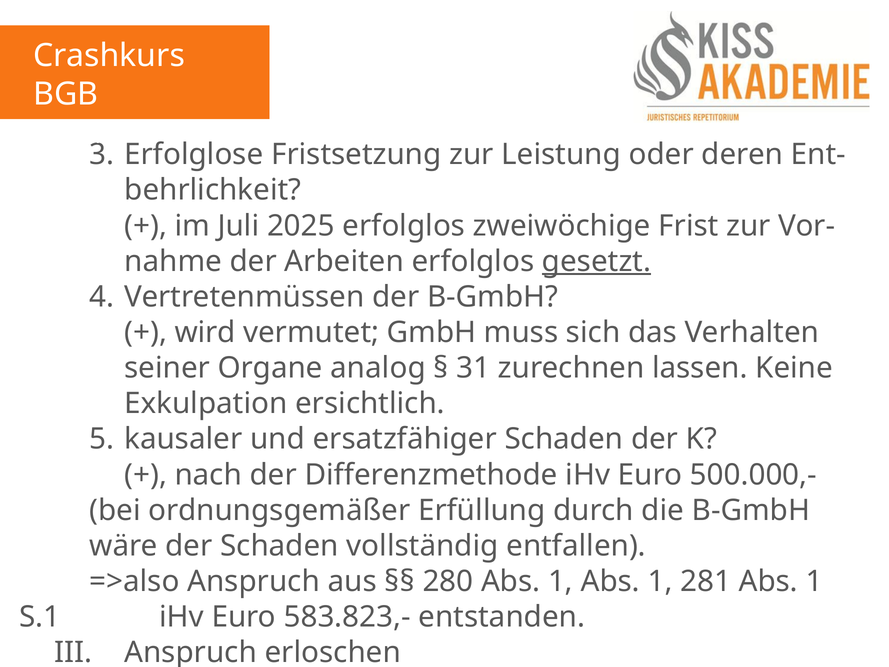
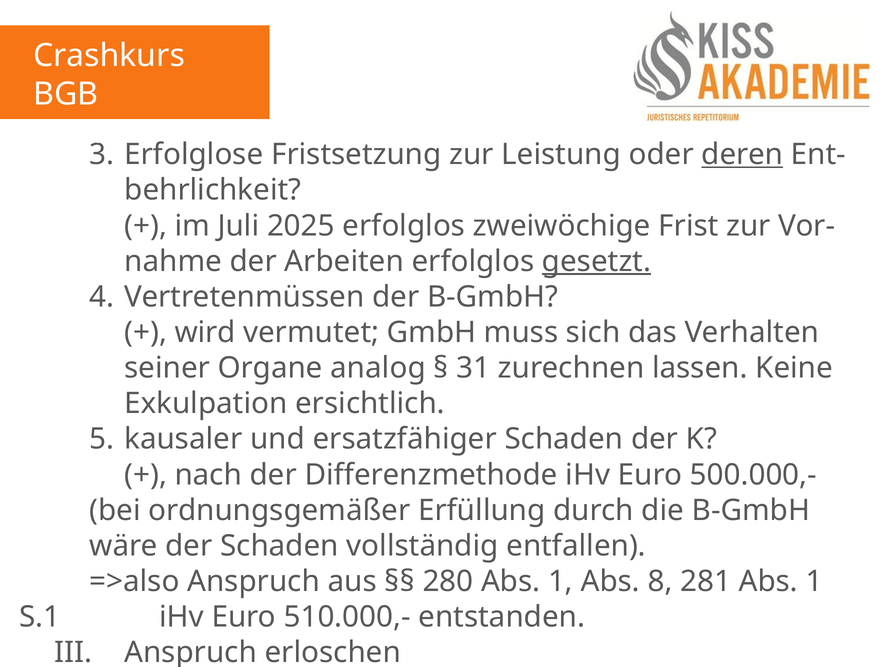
deren underline: none -> present (742, 155)
1 Abs 1: 1 -> 8 (660, 581)
583.823,-: 583.823,- -> 510.000,- (347, 617)
